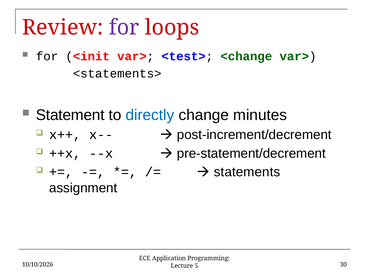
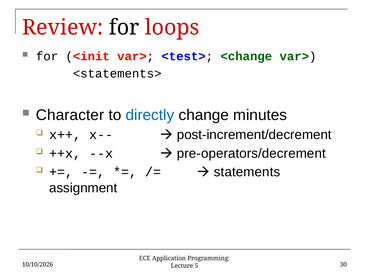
for colour: purple -> black (124, 27)
Statement: Statement -> Character (70, 115)
pre-statement/decrement: pre-statement/decrement -> pre-operators/decrement (251, 153)
